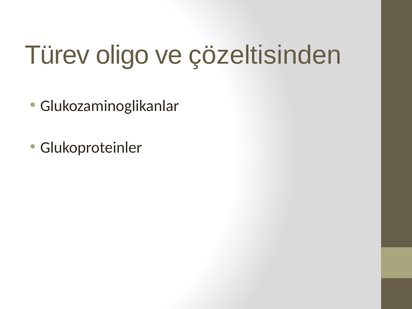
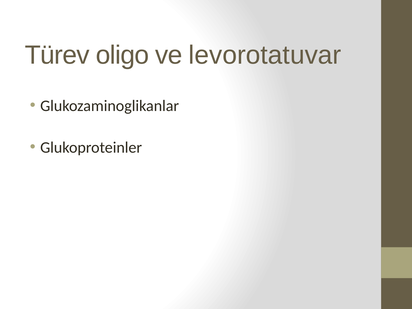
çözeltisinden: çözeltisinden -> levorotatuvar (265, 55)
